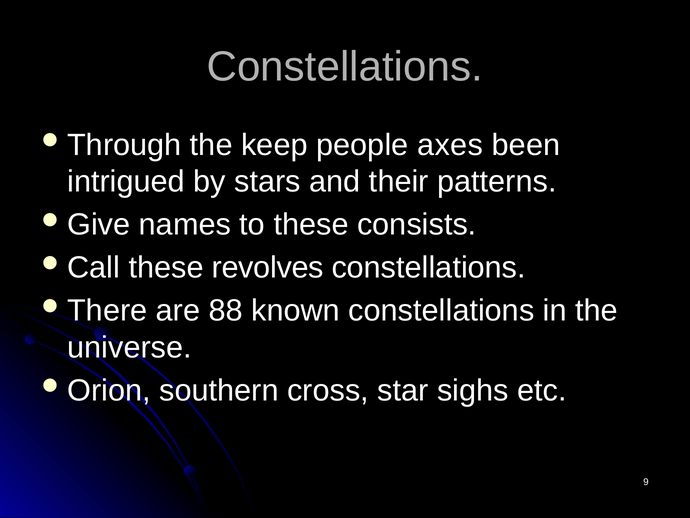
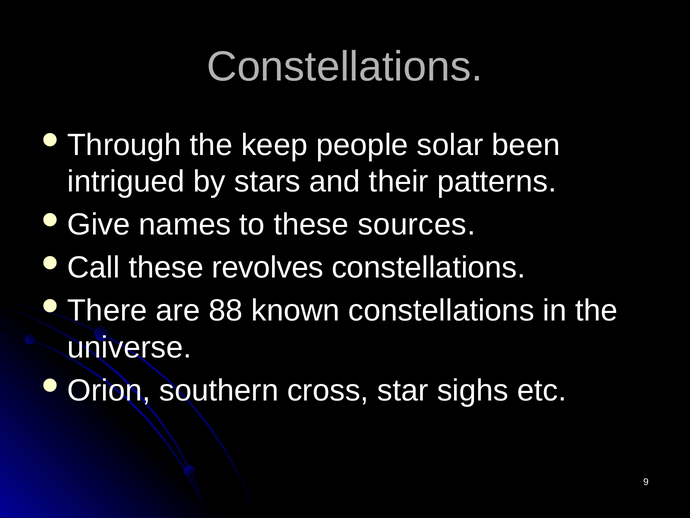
axes: axes -> solar (450, 145)
consists: consists -> sources (417, 225)
